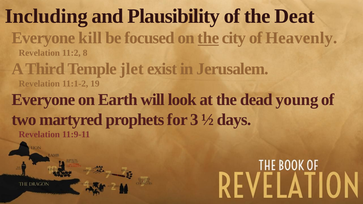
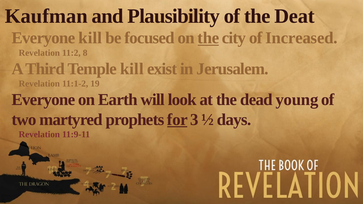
Including: Including -> Kaufman (46, 16)
Heavenly: Heavenly -> Increased (301, 38)
Temple jlet: jlet -> kill (132, 69)
for underline: none -> present (177, 120)
